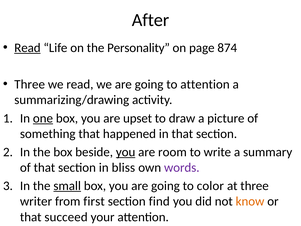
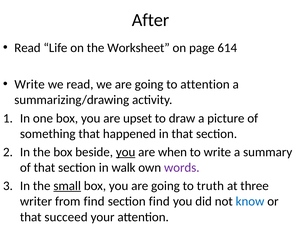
Read underline: present -> none (27, 48)
Personality: Personality -> Worksheet (138, 48)
874: 874 -> 614 (227, 48)
Three: Three -> Write (30, 84)
one underline: present -> none (43, 118)
room: room -> when (172, 152)
bliss: bliss -> walk (124, 167)
color: color -> truth (210, 186)
from first: first -> find (94, 201)
know colour: orange -> blue (250, 201)
